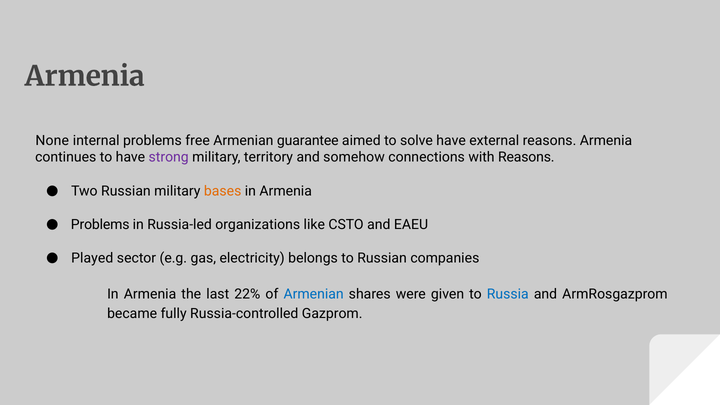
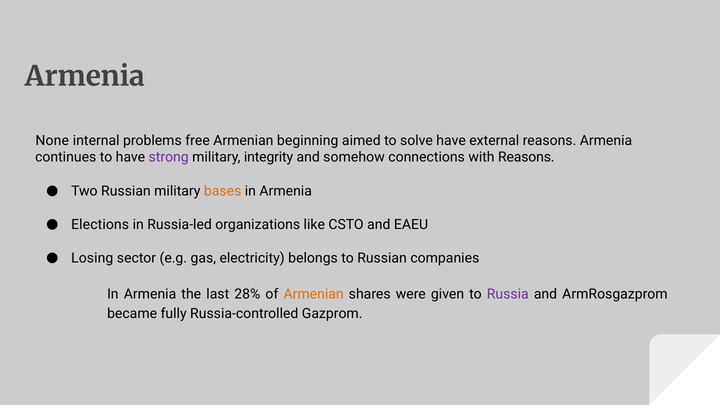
guarantee: guarantee -> beginning (308, 140)
territory: territory -> integrity (269, 157)
Problems: Problems -> Elections (100, 225)
Played: Played -> Losing (92, 258)
22%: 22% -> 28% (247, 294)
Armenian colour: blue -> orange (314, 294)
Russia colour: blue -> purple (508, 294)
